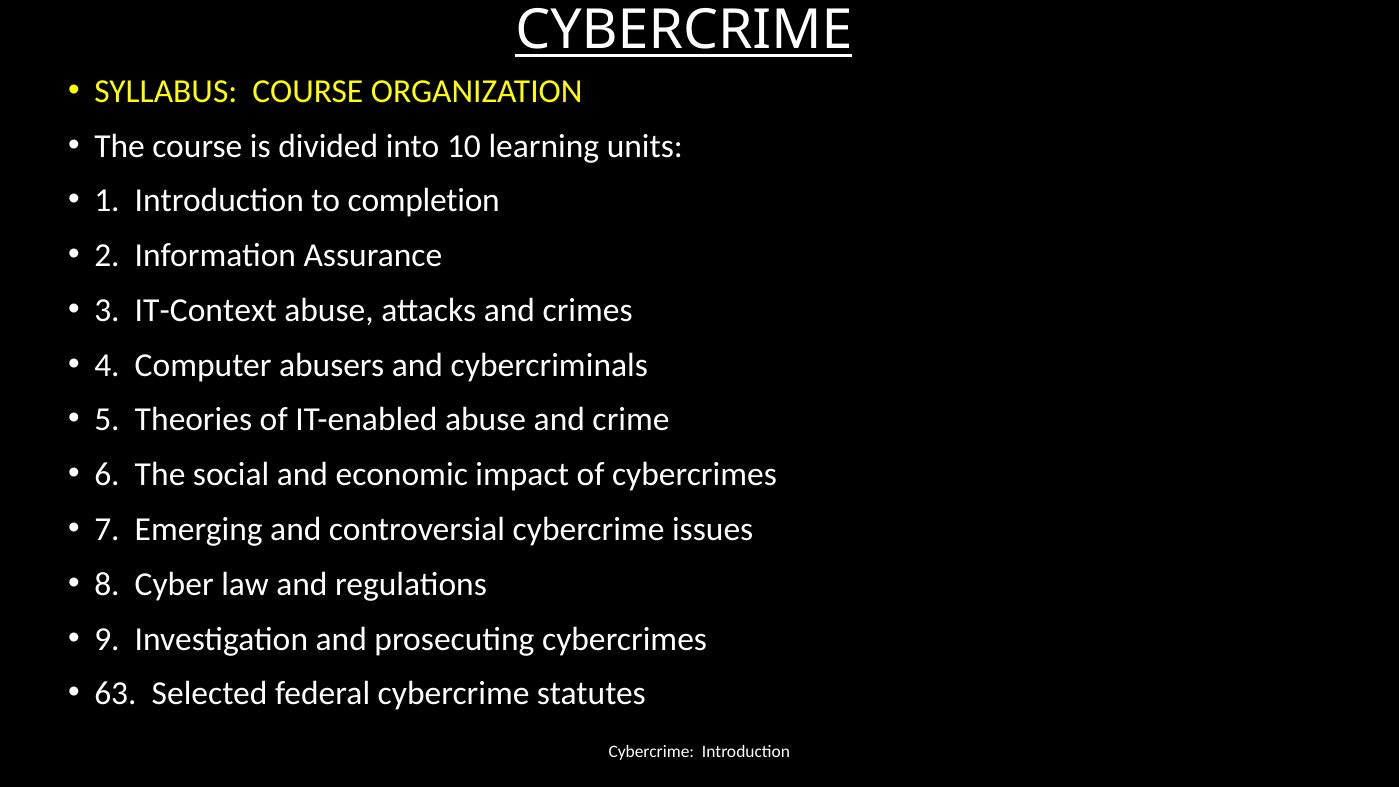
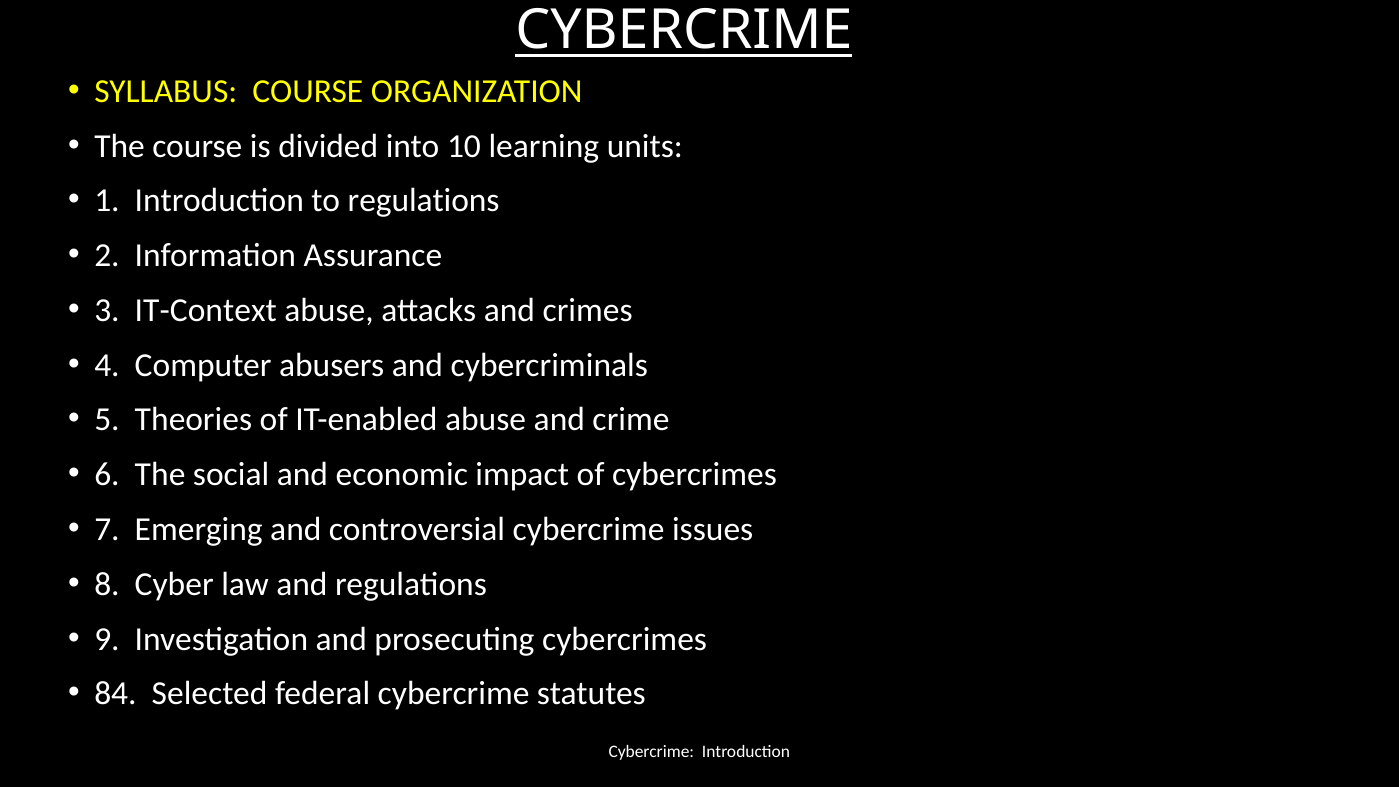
to completion: completion -> regulations (424, 201)
63: 63 -> 84 (115, 694)
